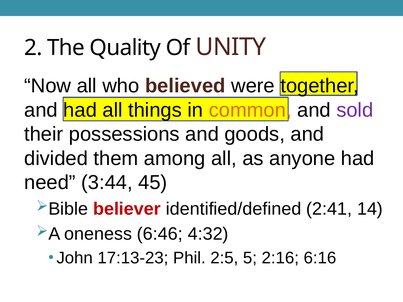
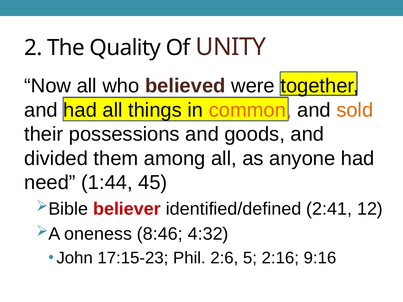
sold colour: purple -> orange (355, 110)
3:44: 3:44 -> 1:44 (107, 183)
14: 14 -> 12 (370, 209)
6:46: 6:46 -> 8:46 (160, 234)
17:13-23: 17:13-23 -> 17:15-23 (133, 258)
2:5: 2:5 -> 2:6 (224, 258)
6:16: 6:16 -> 9:16 (320, 258)
